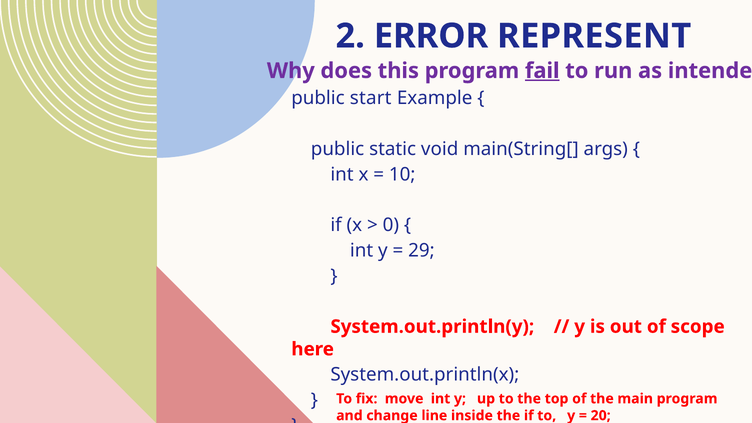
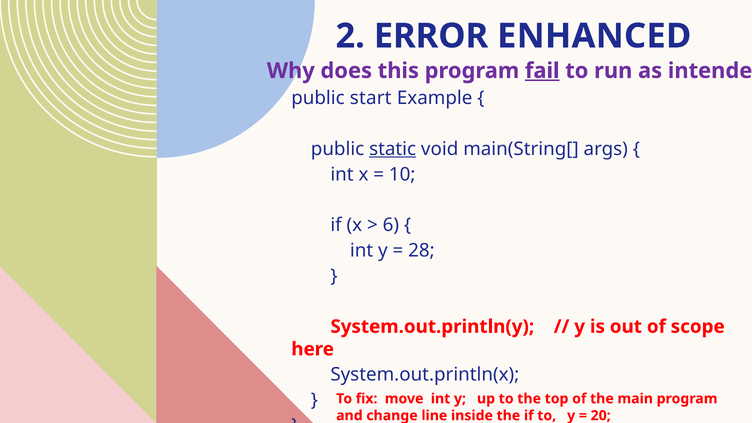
REPRESENT: REPRESENT -> ENHANCED (594, 36)
static underline: none -> present (393, 149)
0: 0 -> 6 (391, 225)
29: 29 -> 28 (421, 250)
